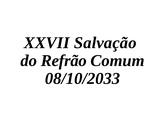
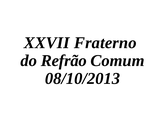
Salvação: Salvação -> Fraterno (105, 43)
08/10/2033: 08/10/2033 -> 08/10/2013 (82, 78)
